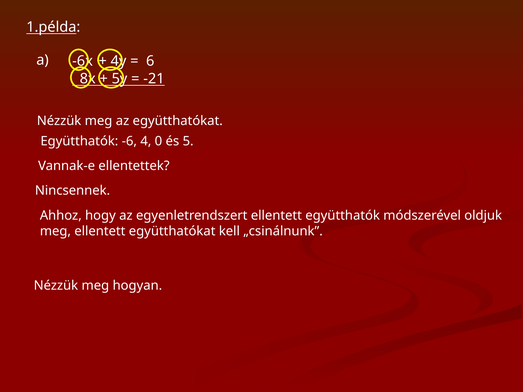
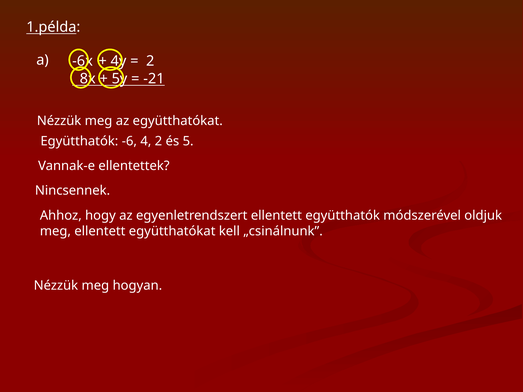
6: 6 -> 2 (150, 61)
4 0: 0 -> 2 (158, 141)
